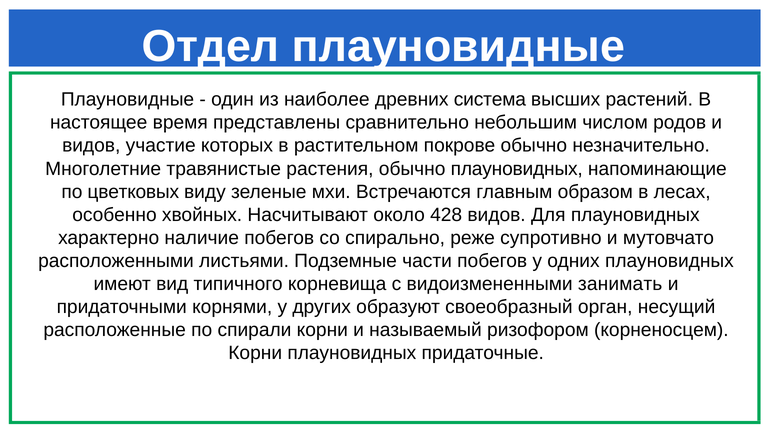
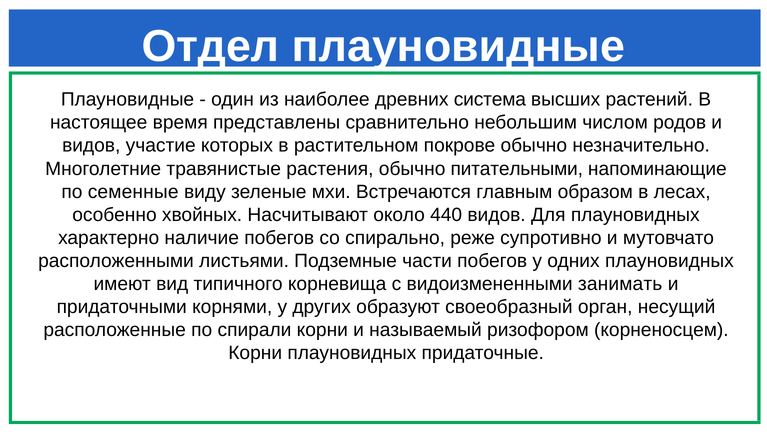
обычно плауновидных: плауновидных -> питательными (517, 168)
цветковых: цветковых -> семенные (133, 191)
428: 428 -> 440 (446, 214)
